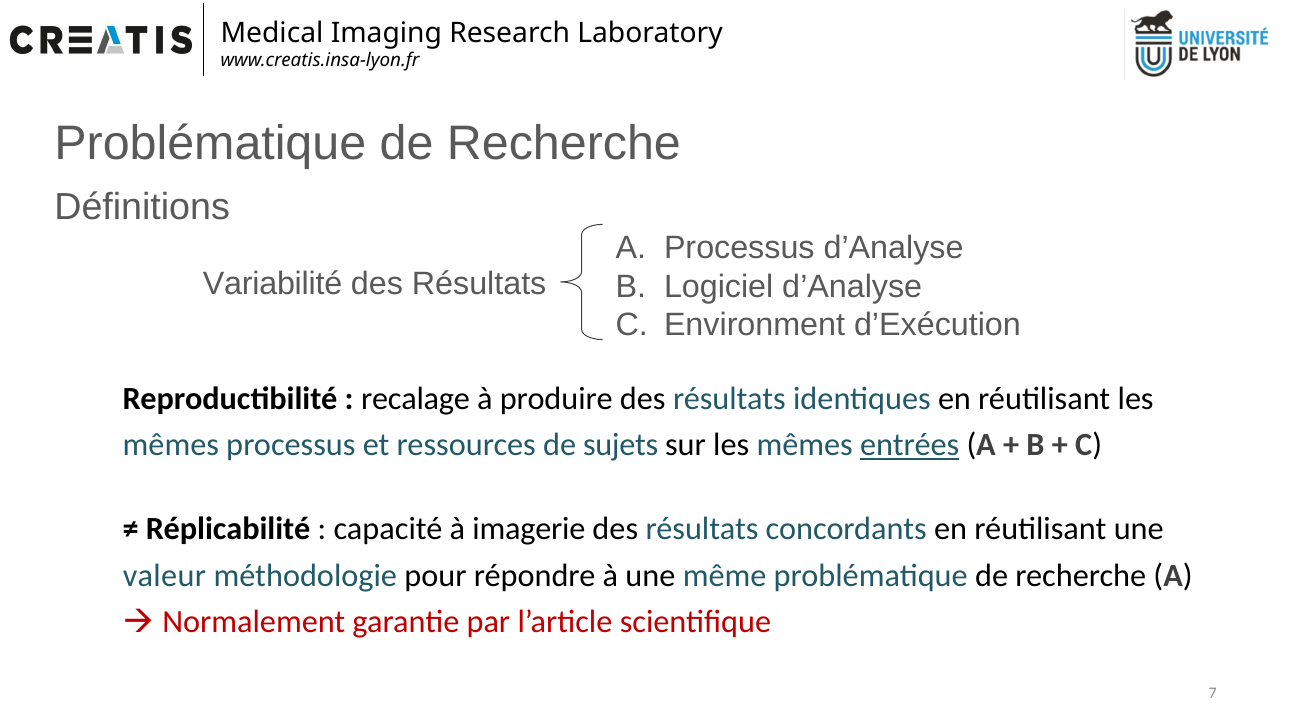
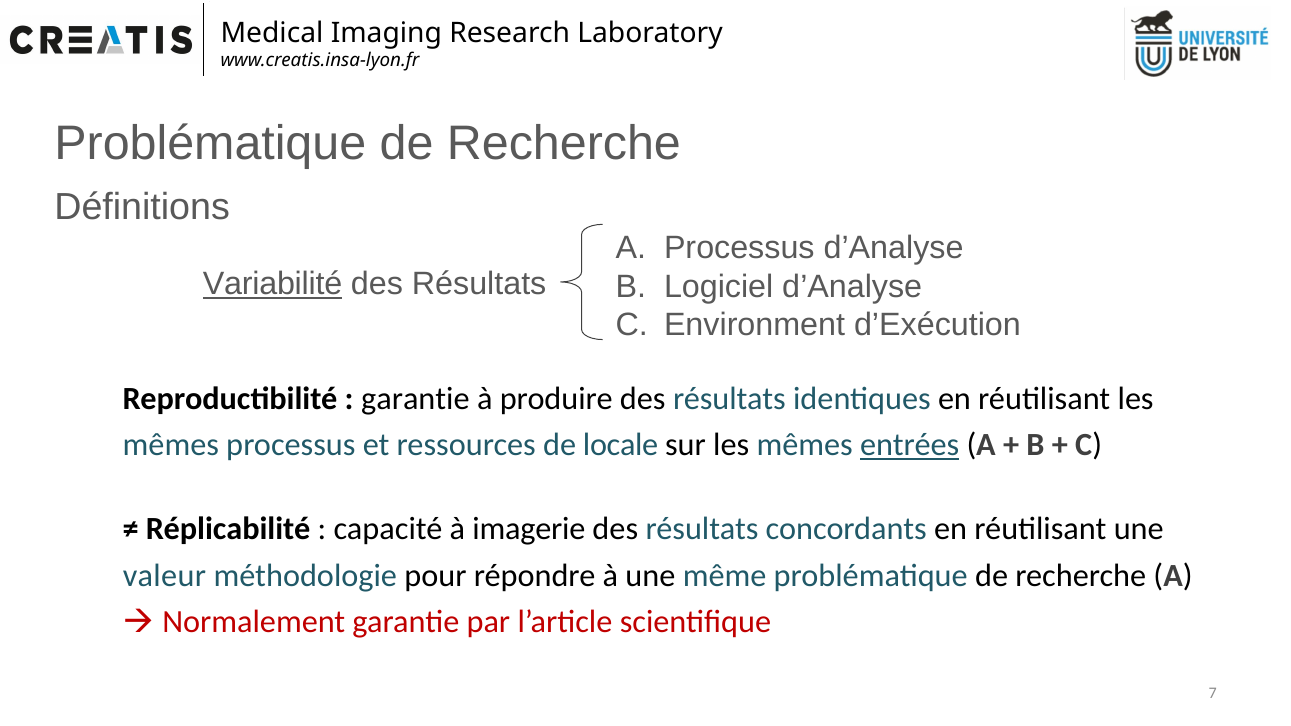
Variabilité underline: none -> present (273, 284)
recalage: recalage -> garantie (415, 399)
sujets: sujets -> locale (621, 445)
